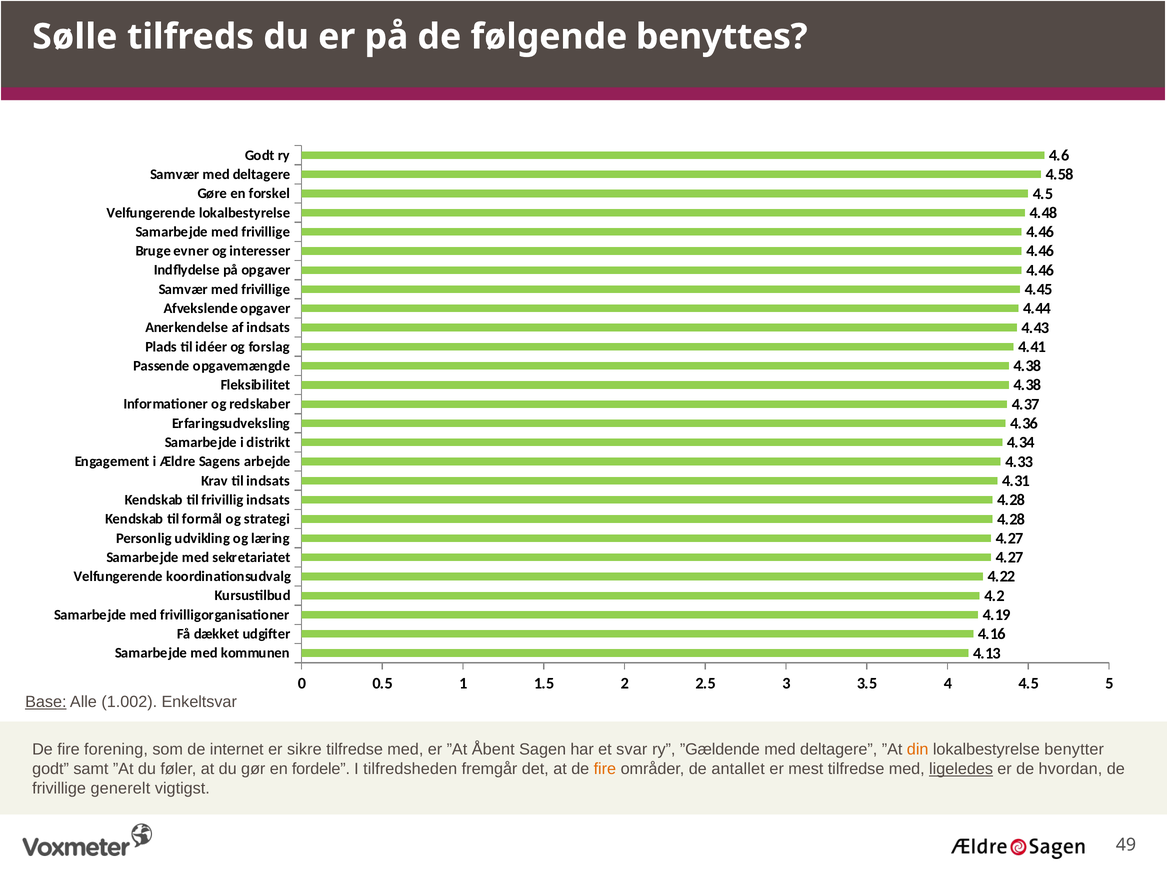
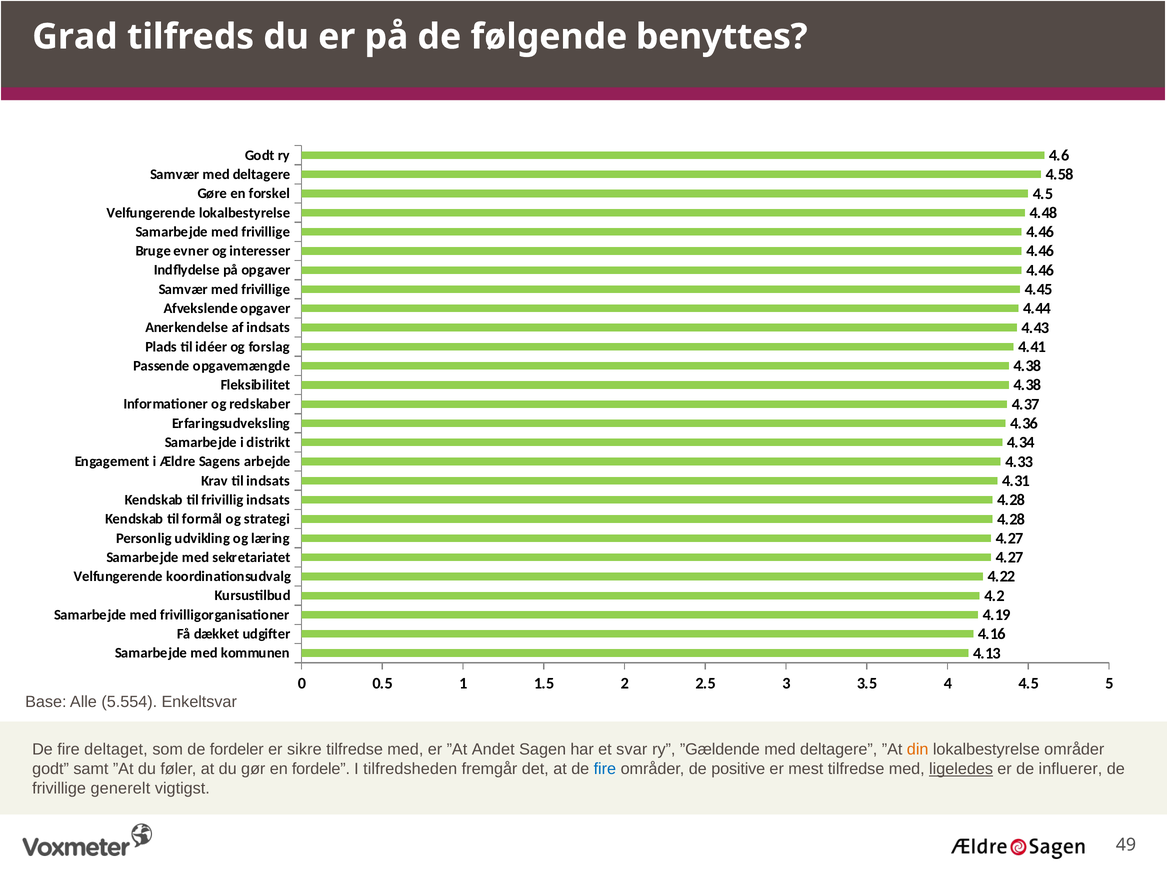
Sølle: Sølle -> Grad (75, 37)
Base underline: present -> none (46, 702)
1.002: 1.002 -> 5.554 (129, 702)
forening: forening -> deltaget (116, 750)
internet: internet -> fordeler (237, 750)
Åbent: Åbent -> Andet (493, 750)
lokalbestyrelse benytter: benytter -> områder (1074, 750)
fire colour: orange -> blue (605, 769)
antallet: antallet -> positive (738, 769)
hvordan: hvordan -> influerer (1070, 769)
